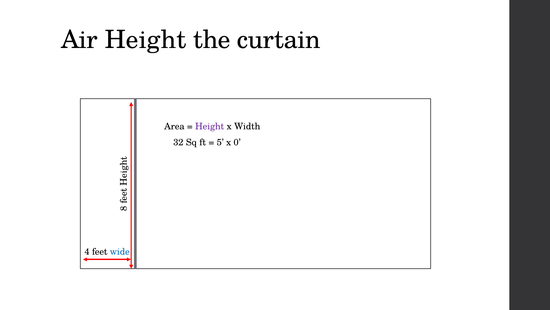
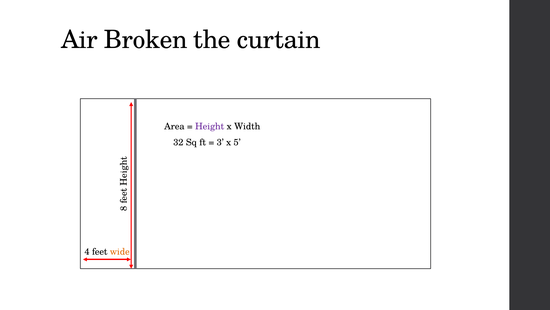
Air Height: Height -> Broken (146, 40)
5: 5 -> 3 (220, 142)
0: 0 -> 5 (237, 142)
wide colour: blue -> orange (120, 251)
